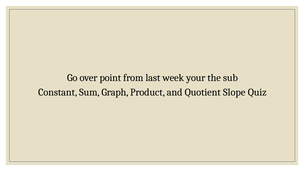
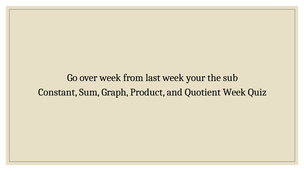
over point: point -> week (110, 78)
Quotient Slope: Slope -> Week (234, 92)
